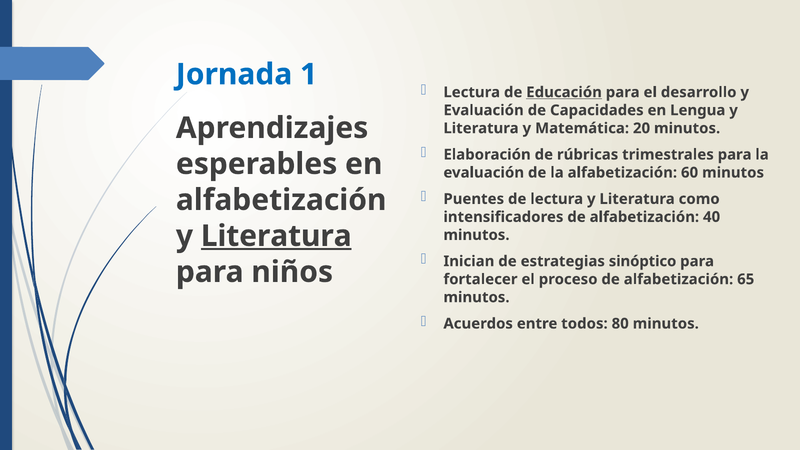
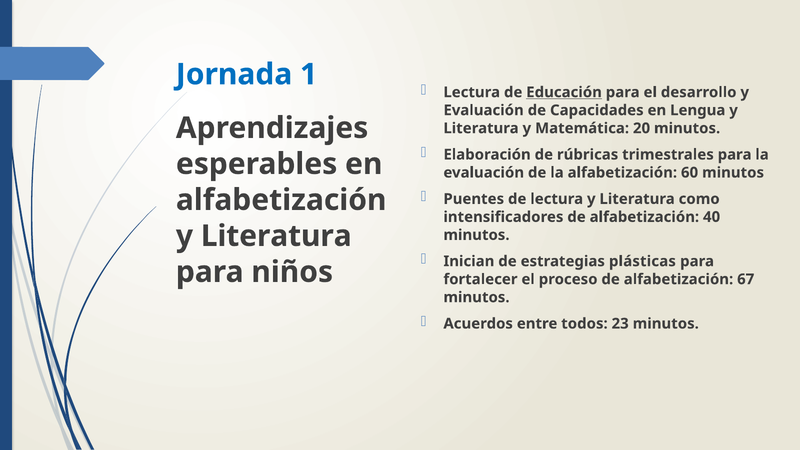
Literatura underline: present -> none (276, 236)
sinóptico: sinóptico -> plásticas (642, 261)
65: 65 -> 67 (746, 279)
80: 80 -> 23 (620, 324)
